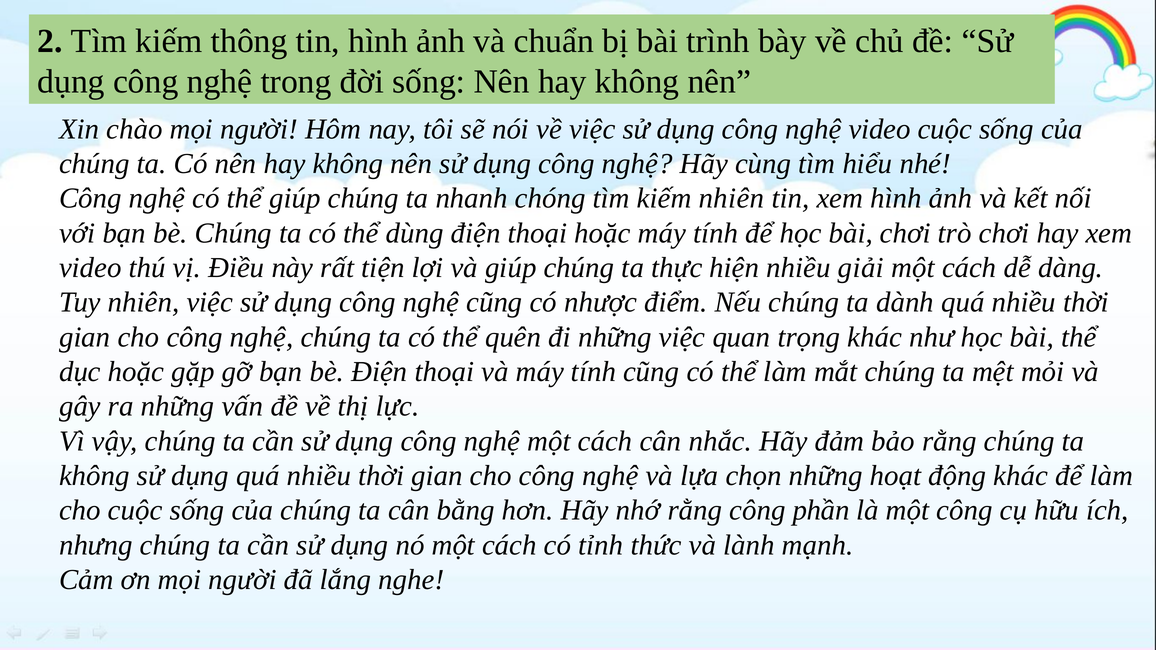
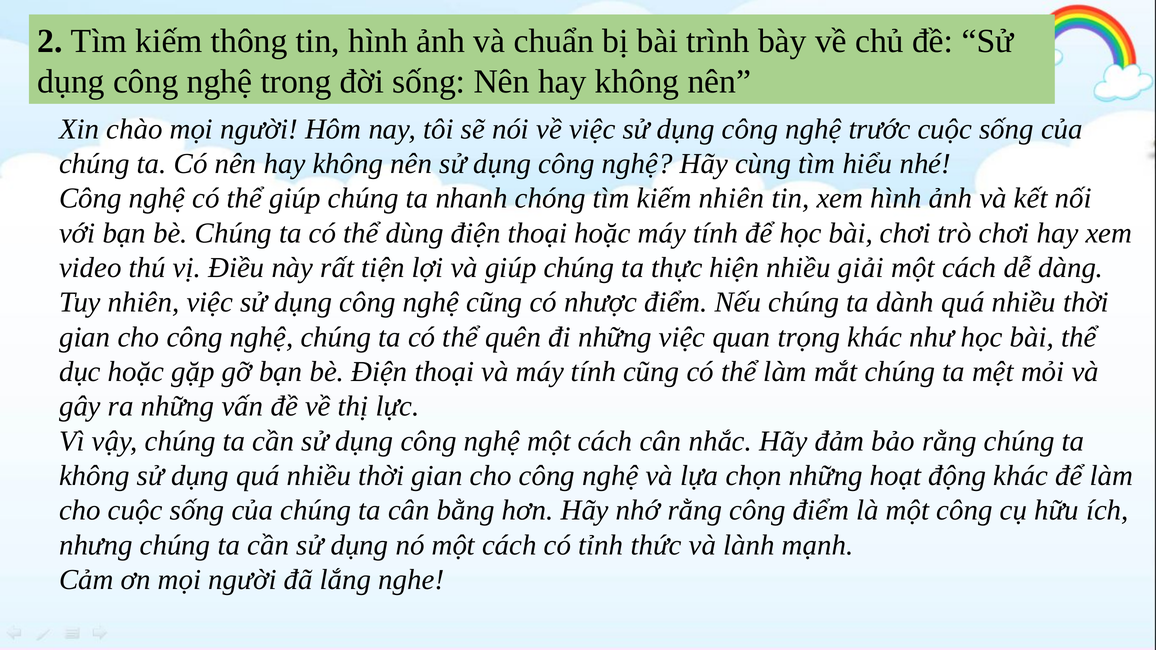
nghệ video: video -> trước (880, 129)
công phần: phần -> điểm (821, 511)
